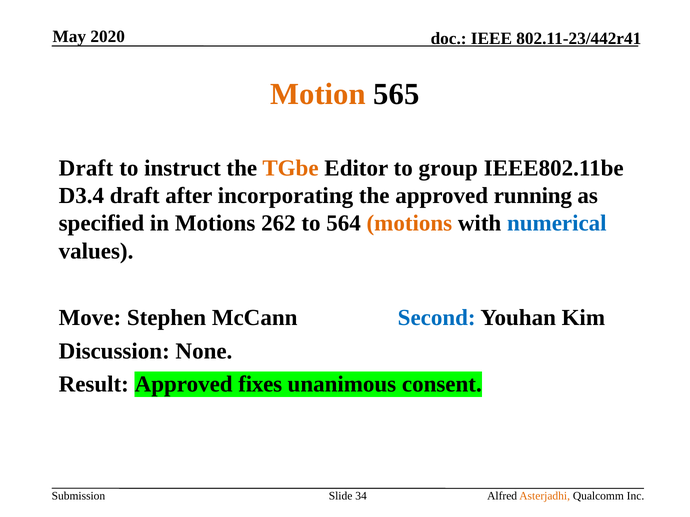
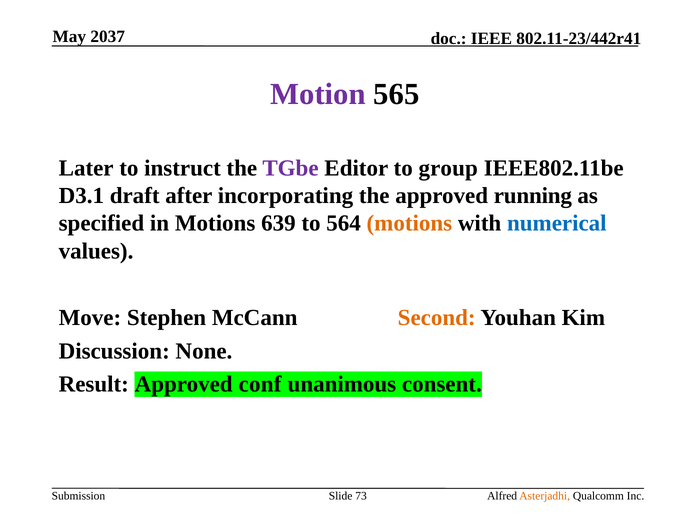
2020: 2020 -> 2037 (108, 37)
Motion colour: orange -> purple (318, 94)
Draft: Draft -> Later (86, 168)
TGbe colour: orange -> purple (291, 168)
D3.4: D3.4 -> D3.1 (81, 196)
262: 262 -> 639 (278, 224)
Second colour: blue -> orange (437, 318)
fixes: fixes -> conf (260, 385)
34: 34 -> 73 (361, 496)
